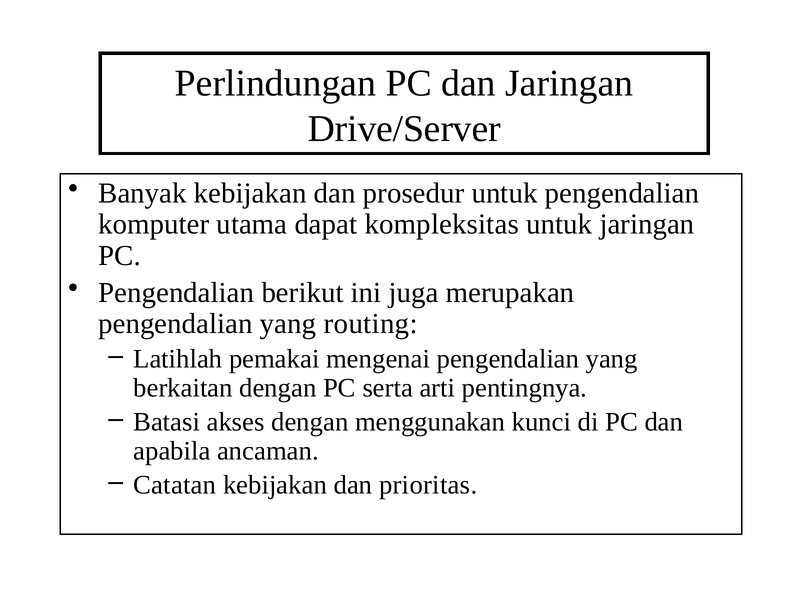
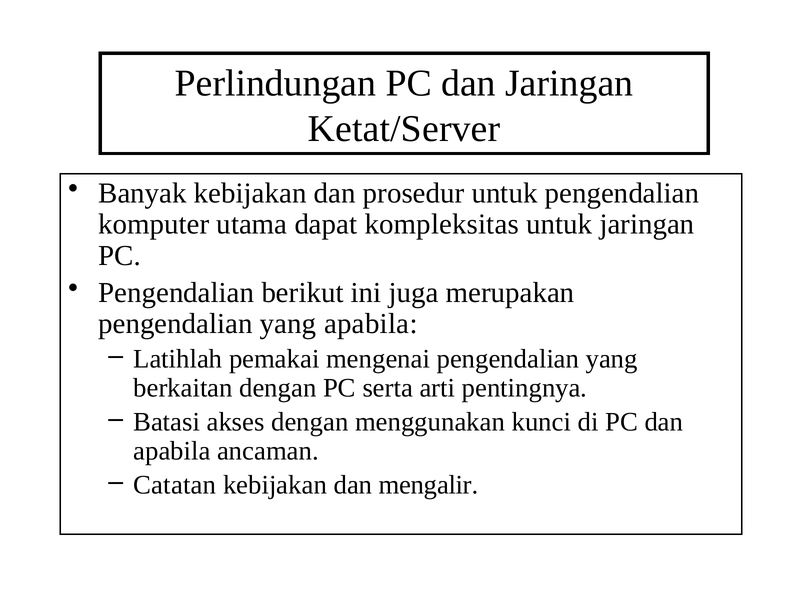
Drive/Server: Drive/Server -> Ketat/Server (404, 129)
yang routing: routing -> apabila (371, 324)
prioritas: prioritas -> mengalir (428, 486)
